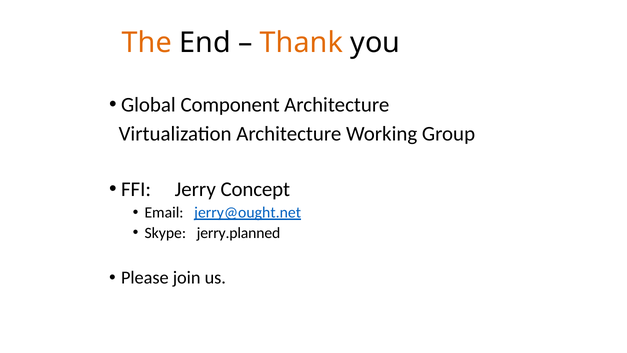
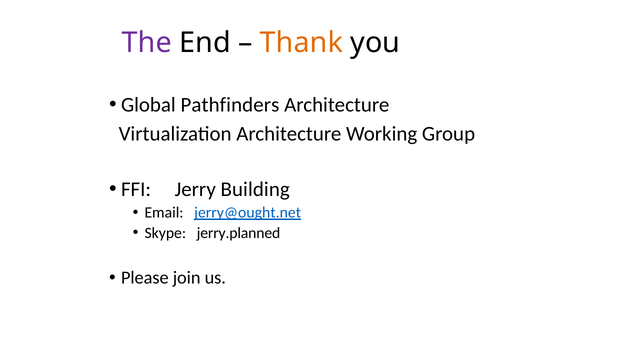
The colour: orange -> purple (147, 43)
Component: Component -> Pathfinders (230, 105)
Concept: Concept -> Building (255, 189)
